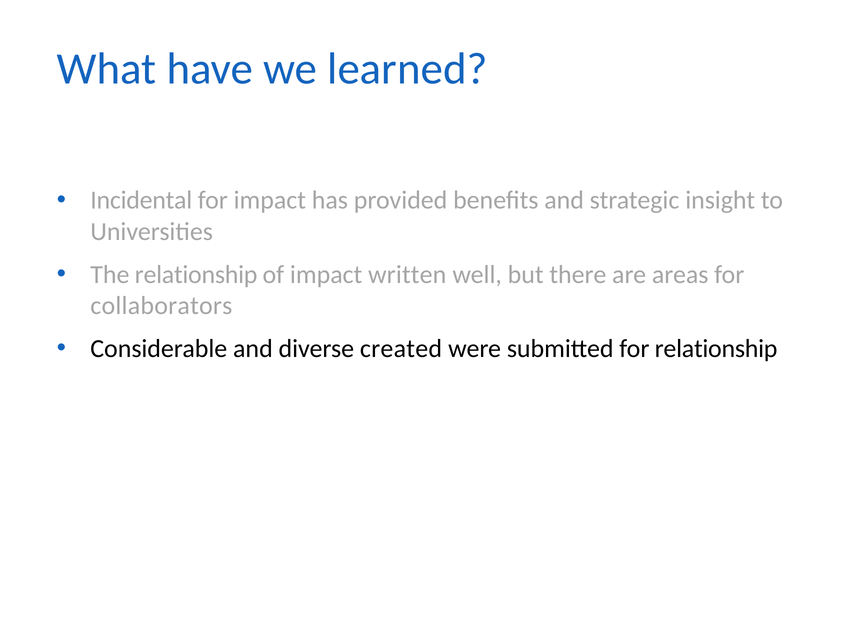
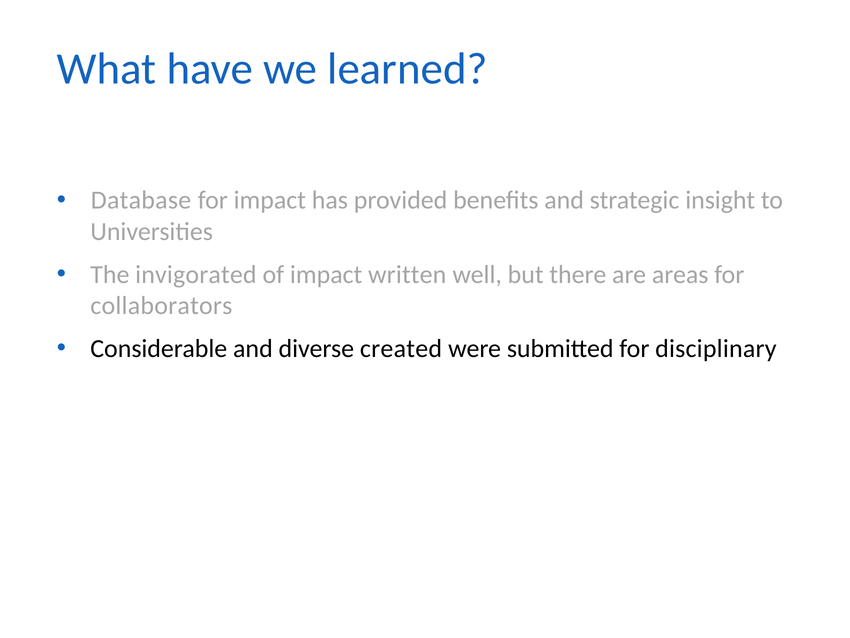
Incidental: Incidental -> Database (141, 200)
The relationship: relationship -> invigorated (196, 274)
for relationship: relationship -> disciplinary (716, 348)
